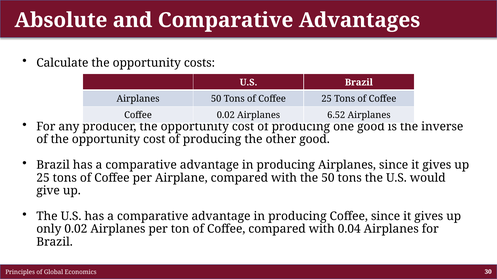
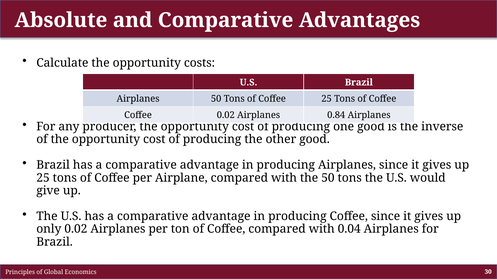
6.52: 6.52 -> 0.84 (336, 115)
